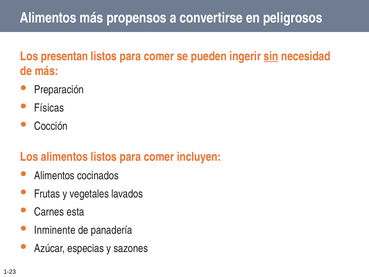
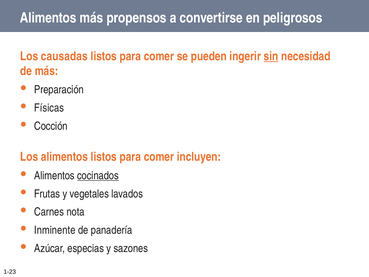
presentan: presentan -> causadas (64, 56)
cocinados underline: none -> present (98, 176)
esta: esta -> nota (75, 212)
